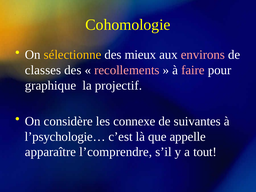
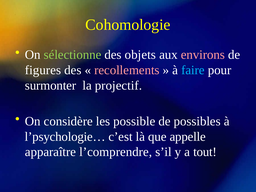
sélectionne colour: yellow -> light green (73, 55)
mieux: mieux -> objets (140, 55)
classes: classes -> figures (43, 70)
faire colour: pink -> light blue (193, 70)
graphique: graphique -> surmonter (51, 85)
connexe: connexe -> possible (134, 121)
suivantes: suivantes -> possibles (197, 121)
